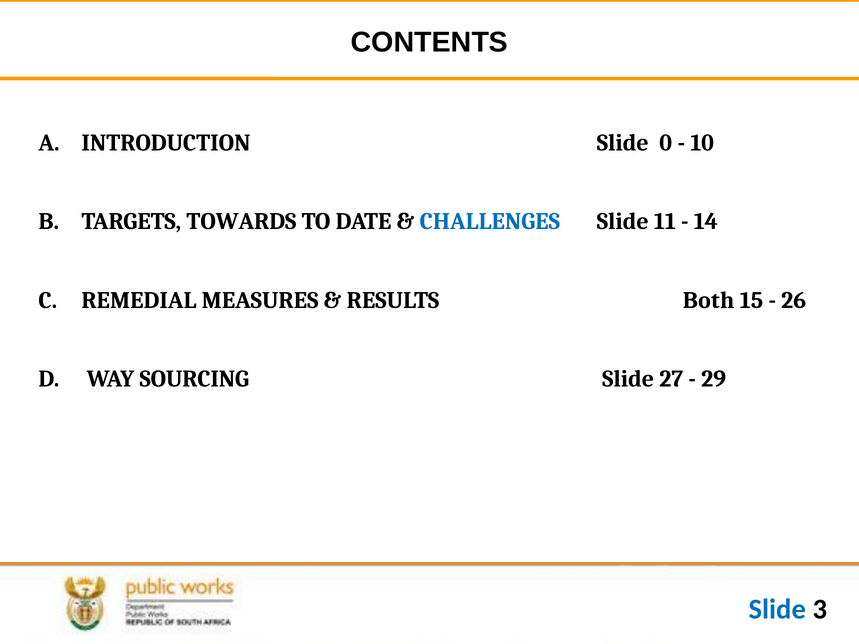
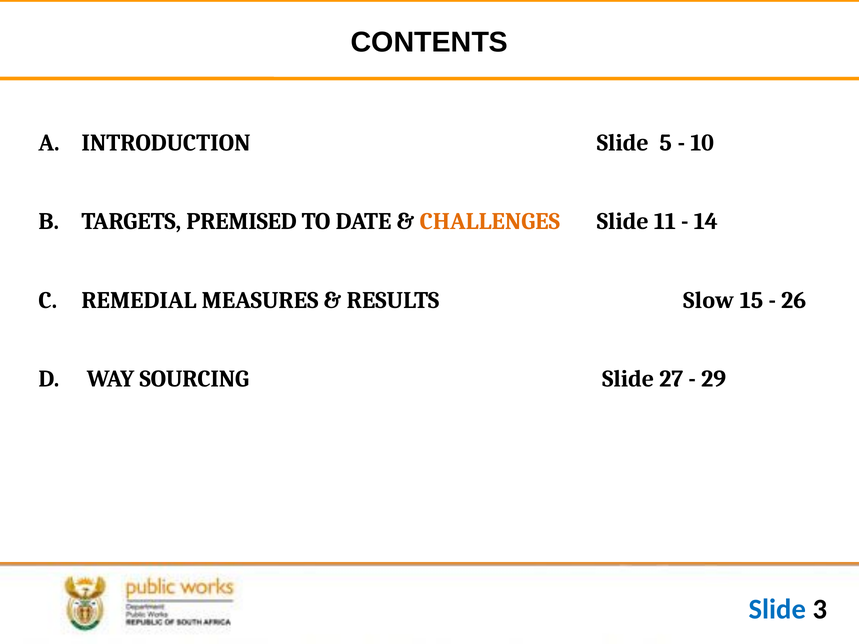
0: 0 -> 5 (666, 143)
TOWARDS: TOWARDS -> PREMISED (242, 222)
CHALLENGES colour: blue -> orange (490, 222)
Both: Both -> Slow (709, 300)
